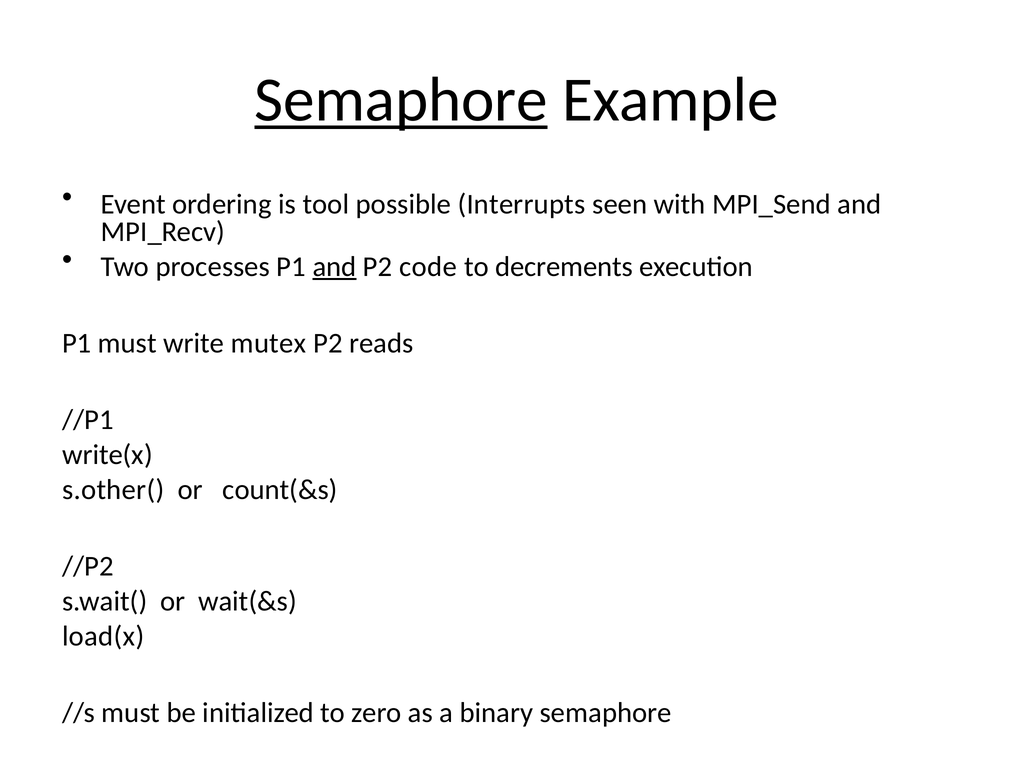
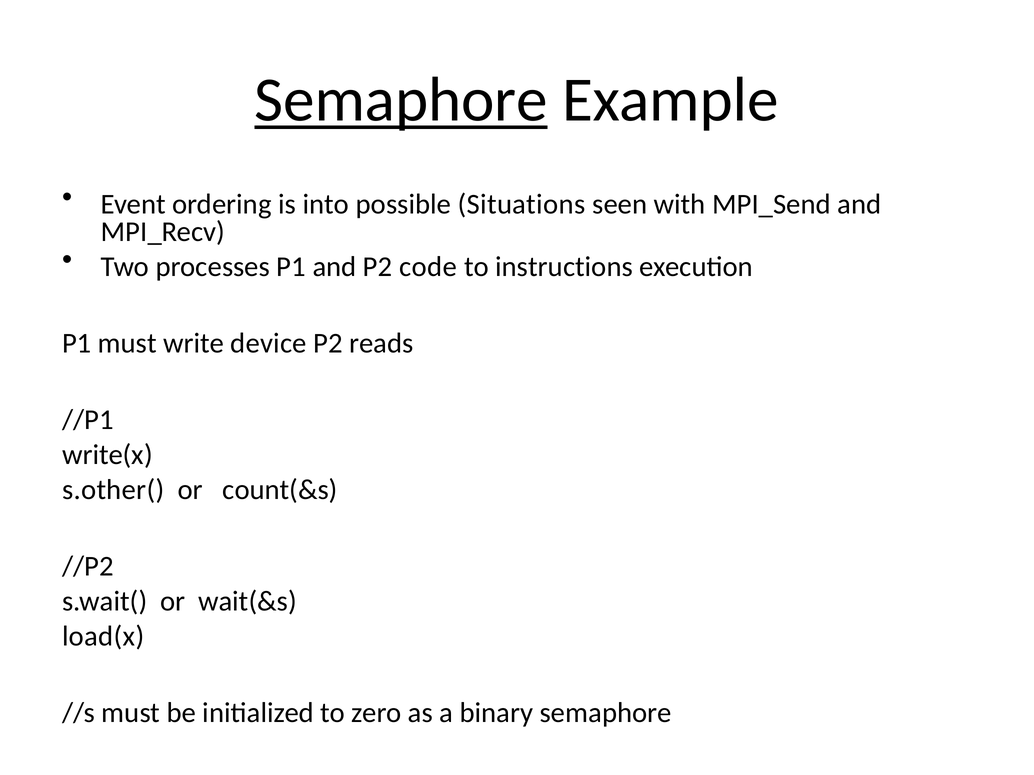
tool: tool -> into (326, 204)
Interrupts: Interrupts -> Situations (522, 204)
and underline: present -> none (335, 267)
decrements: decrements -> instructions (564, 267)
mutex: mutex -> device (269, 344)
